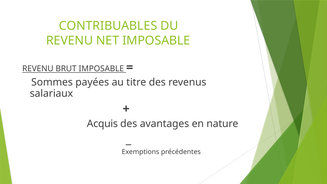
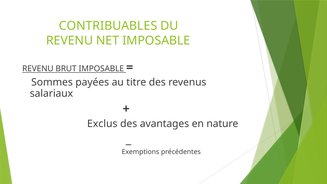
Acquis: Acquis -> Exclus (102, 124)
